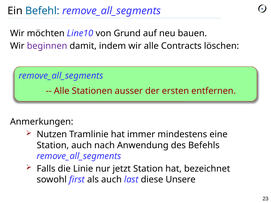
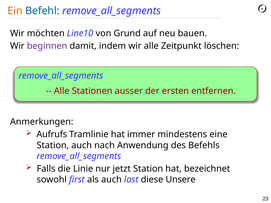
Ein colour: black -> orange (15, 11)
Contracts: Contracts -> Zeitpunkt (181, 46)
Nutzen: Nutzen -> Aufrufs (52, 135)
